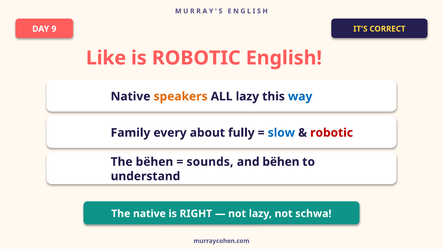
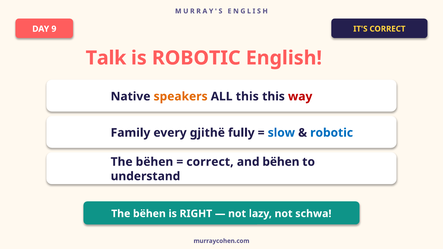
Like: Like -> Talk (106, 58)
ALL lazy: lazy -> this (247, 97)
way colour: blue -> red (300, 97)
about: about -> gjithë (207, 133)
robotic colour: red -> blue (332, 133)
sounds: sounds -> correct (210, 162)
native: native -> bëhen (149, 214)
